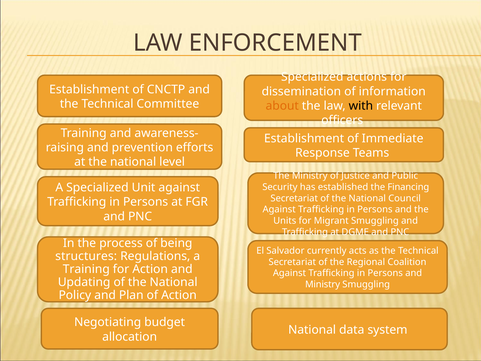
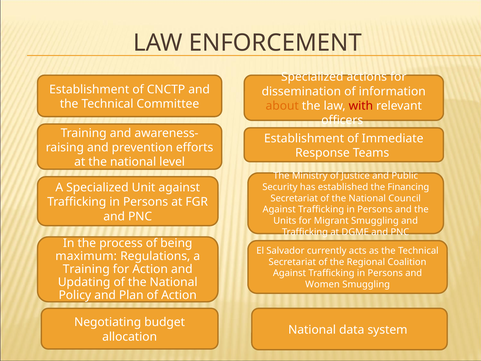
with colour: black -> red (361, 106)
structures: structures -> maximum (86, 256)
Ministry: Ministry -> Women (322, 284)
